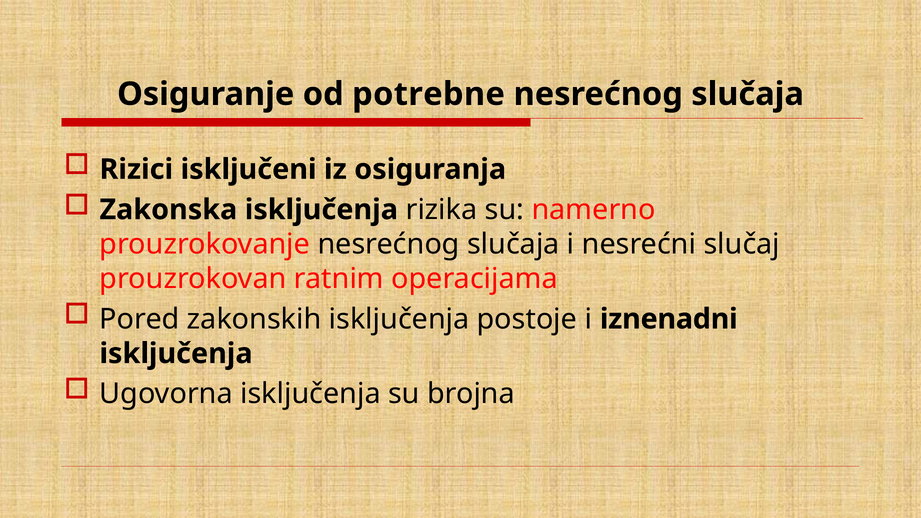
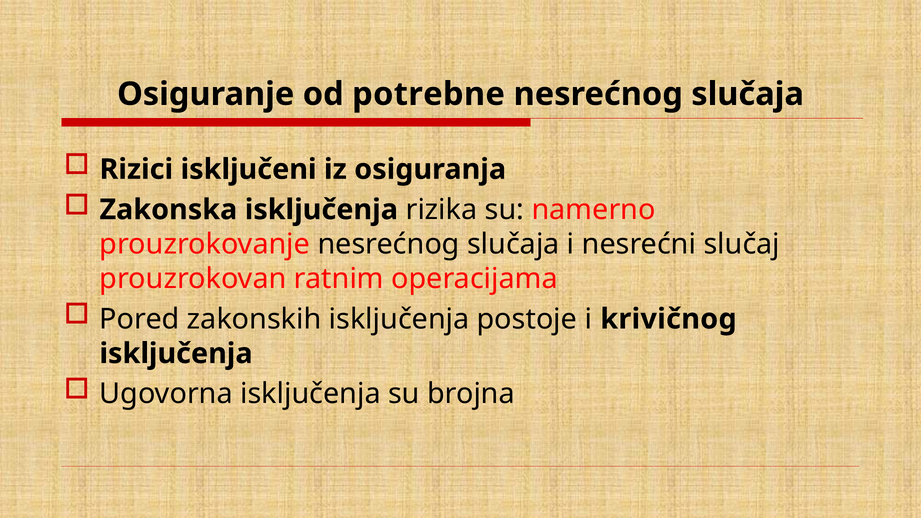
iznenadni: iznenadni -> krivičnog (668, 319)
